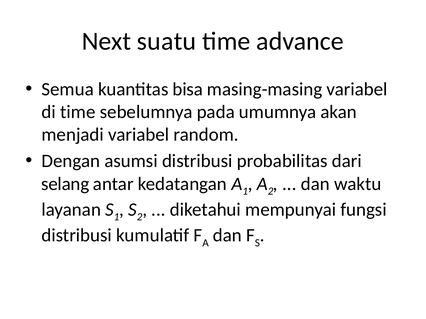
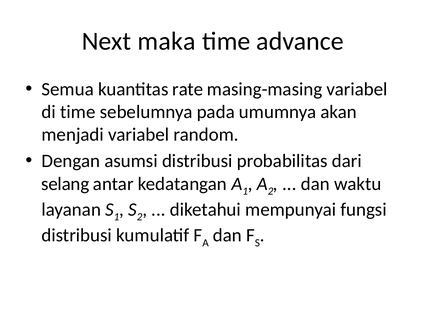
suatu: suatu -> maka (167, 41)
bisa: bisa -> rate (188, 89)
